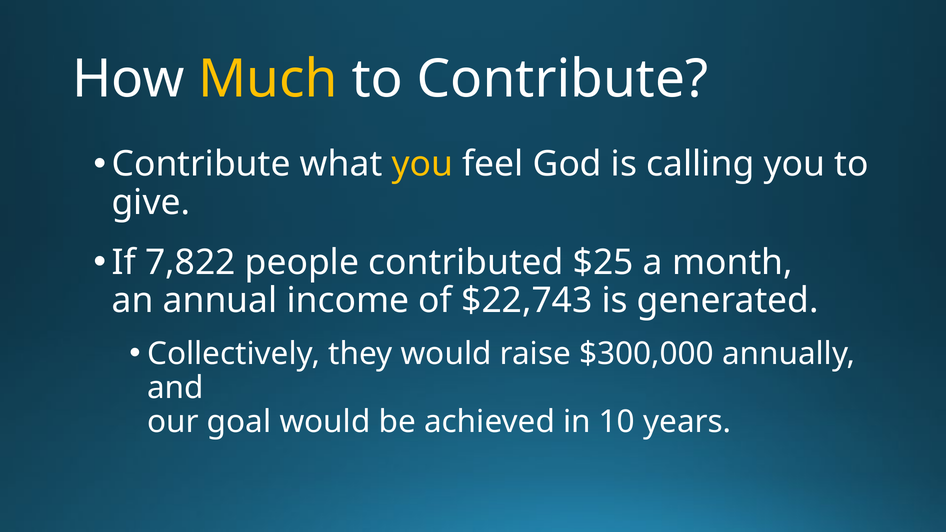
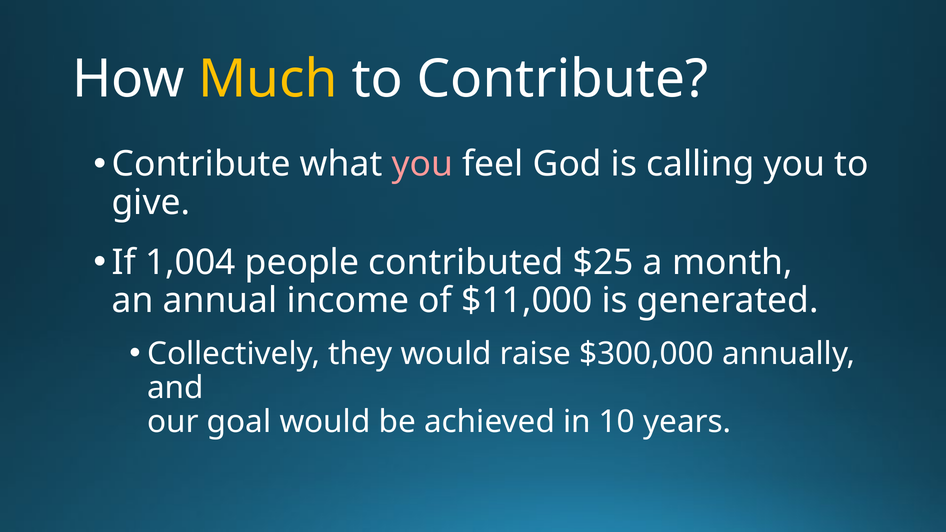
you colour: yellow -> pink (422, 164)
7,822: 7,822 -> 1,004 (190, 262)
$22,743: $22,743 -> $11,000 (527, 301)
